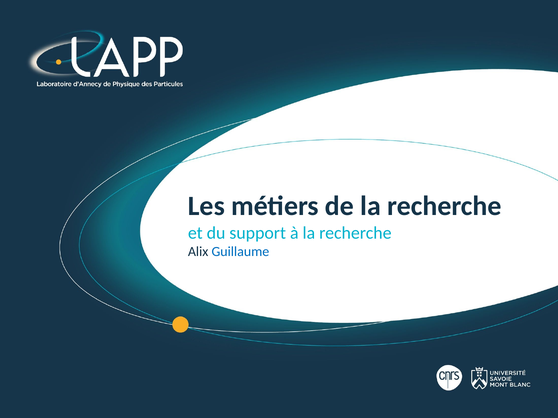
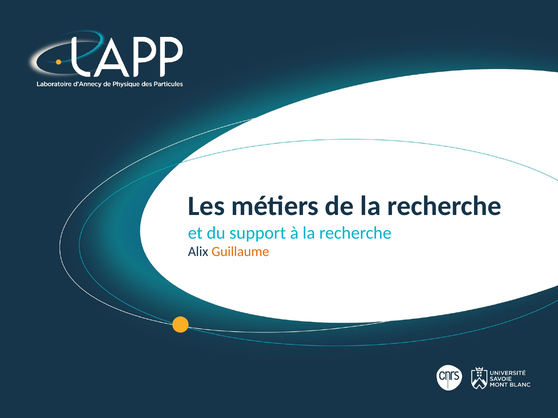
Guillaume colour: blue -> orange (240, 252)
